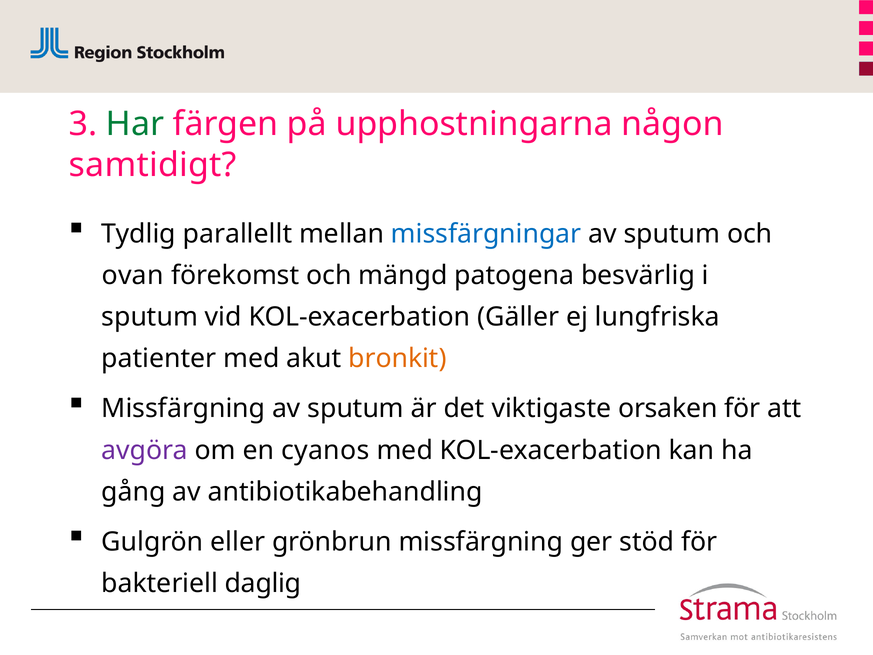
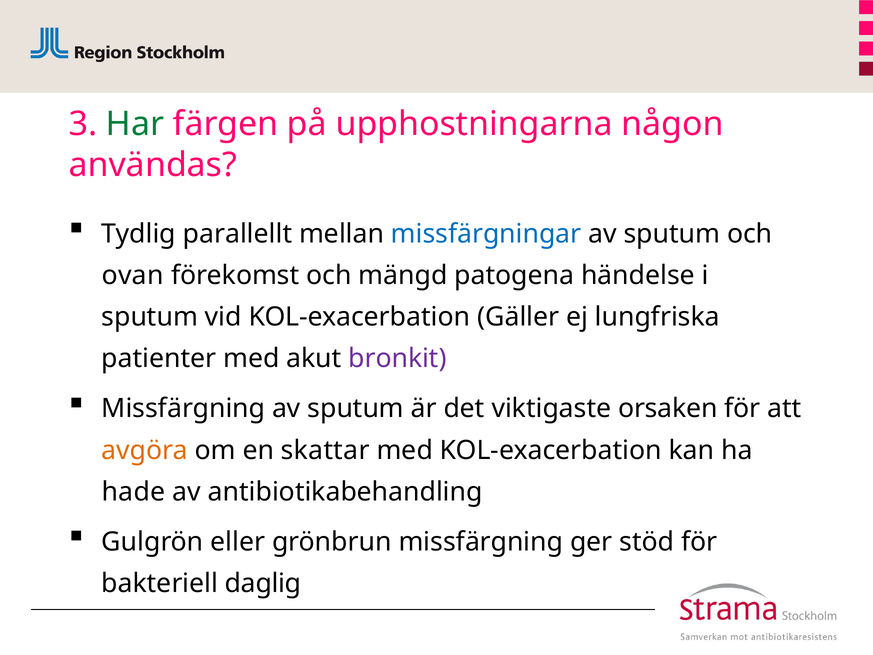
samtidigt: samtidigt -> användas (153, 165)
besvärlig: besvärlig -> händelse (638, 275)
bronkit colour: orange -> purple (397, 358)
avgöra colour: purple -> orange (145, 450)
cyanos: cyanos -> skattar (325, 450)
gång: gång -> hade (133, 492)
